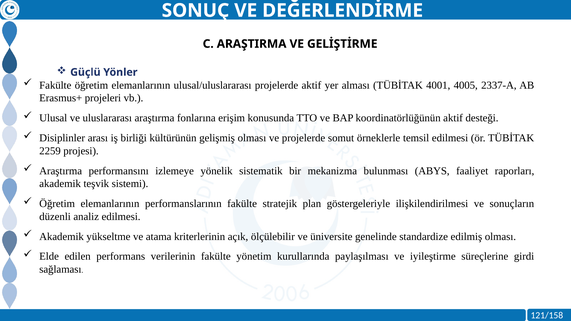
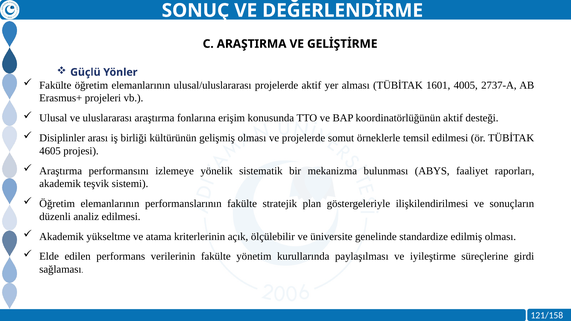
4001: 4001 -> 1601 (438, 85)
2337-A: 2337-A -> 2737-A (499, 85)
2259: 2259 -> 4605 (50, 151)
